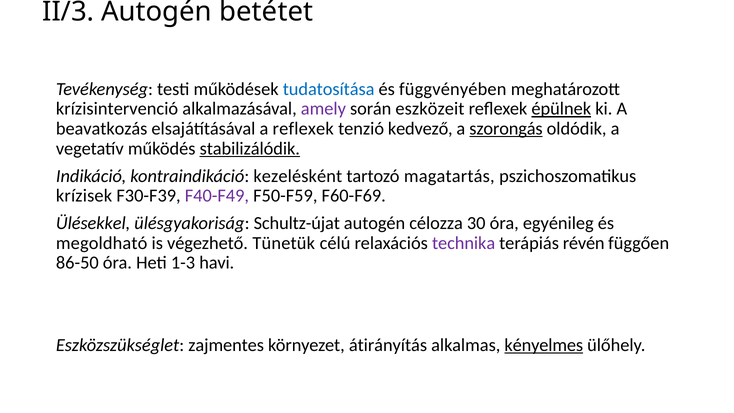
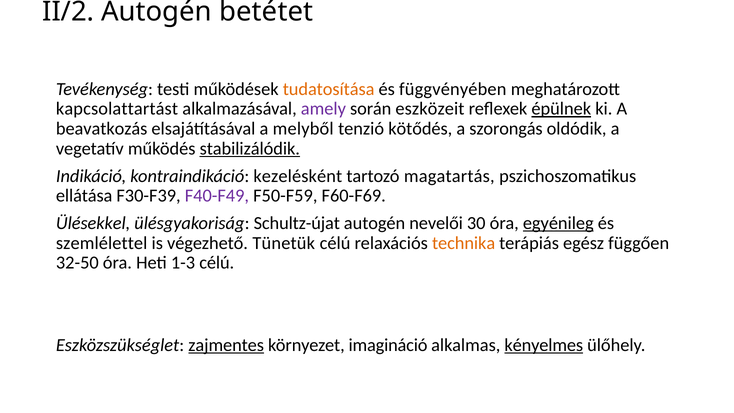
II/3: II/3 -> II/2 (68, 12)
tudatosítása colour: blue -> orange (329, 89)
krízisintervenció: krízisintervenció -> kapcsolattartást (117, 109)
a reflexek: reflexek -> melyből (303, 129)
kedvező: kedvező -> kötődés (420, 129)
szorongás underline: present -> none (506, 129)
krízisek: krízisek -> ellátása (84, 196)
célozza: célozza -> nevelői (436, 223)
egyénileg underline: none -> present (558, 223)
megoldható: megoldható -> szemlélettel (102, 243)
technika colour: purple -> orange (464, 243)
révén: révén -> egész (584, 243)
86-50: 86-50 -> 32-50 (77, 263)
1-3 havi: havi -> célú (217, 263)
zajmentes underline: none -> present (226, 345)
átirányítás: átirányítás -> imagináció (388, 345)
